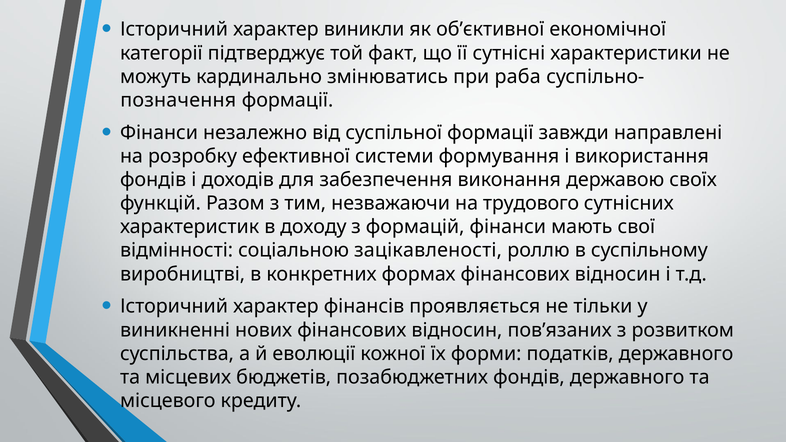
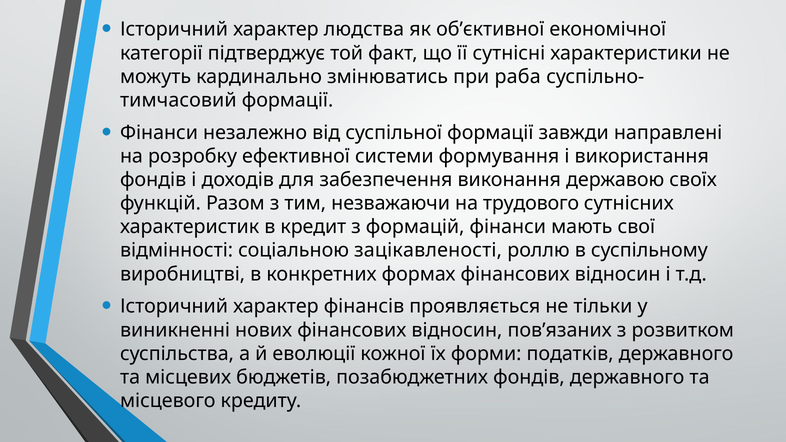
виникли: виникли -> людства (364, 29)
позначення: позначення -> тимчасовий (178, 100)
доходу: доходу -> кредит (313, 227)
